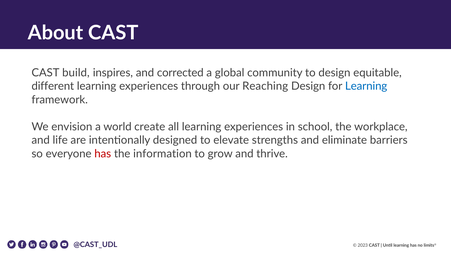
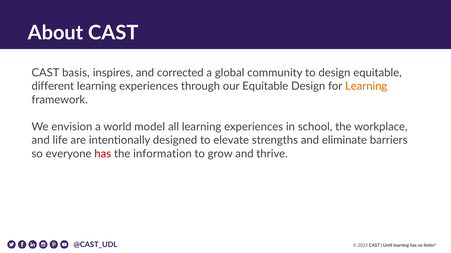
build: build -> basis (76, 73)
our Reaching: Reaching -> Equitable (265, 86)
Learning colour: blue -> orange (366, 86)
create: create -> model (150, 127)
